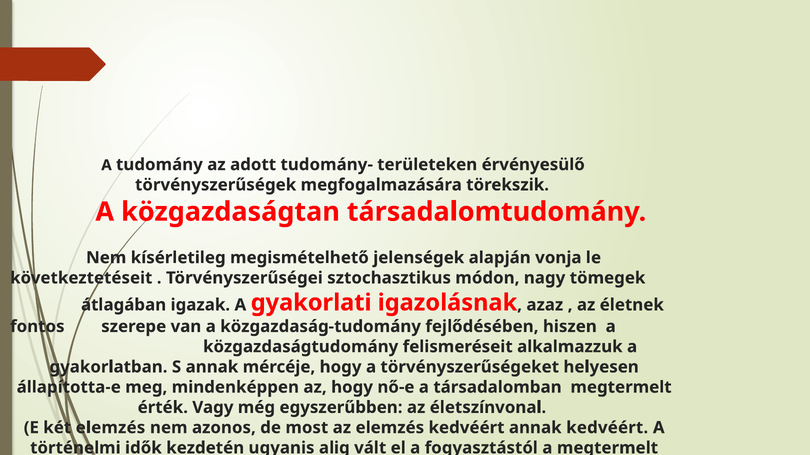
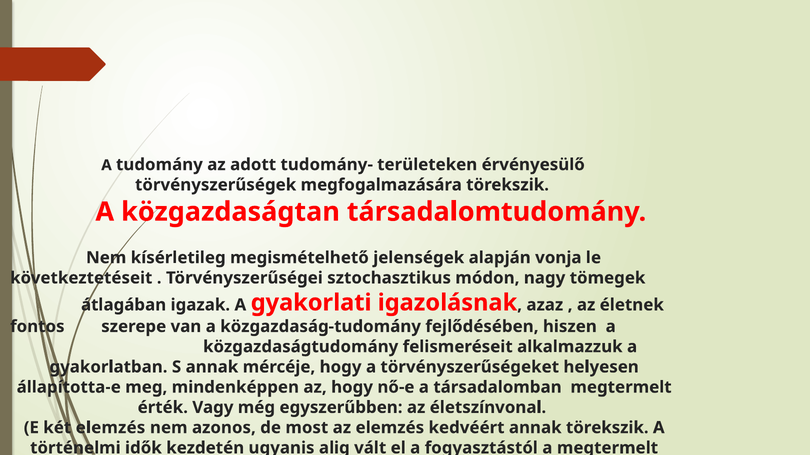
annak kedvéért: kedvéért -> törekszik (607, 428)
